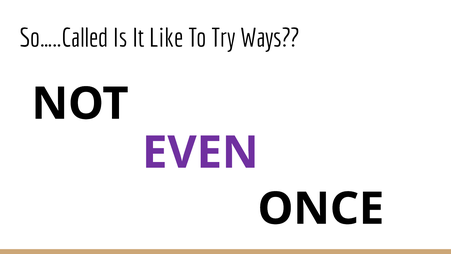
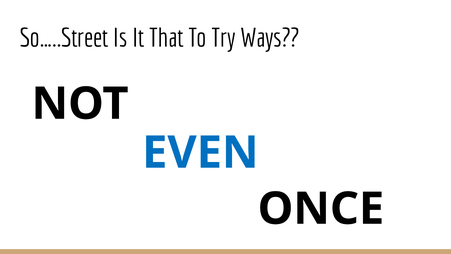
So…..Called: So…..Called -> So…..Street (64, 38)
Like: Like -> That (166, 38)
EVEN colour: purple -> blue (200, 153)
